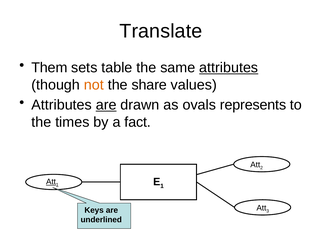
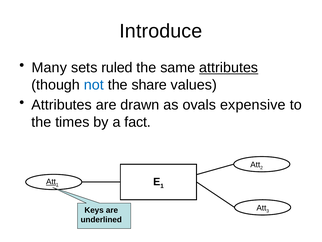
Translate: Translate -> Introduce (161, 31)
Them: Them -> Many (49, 68)
table: table -> ruled (117, 68)
not colour: orange -> blue (94, 85)
are underline: present -> none (106, 105)
represents: represents -> expensive (253, 105)
